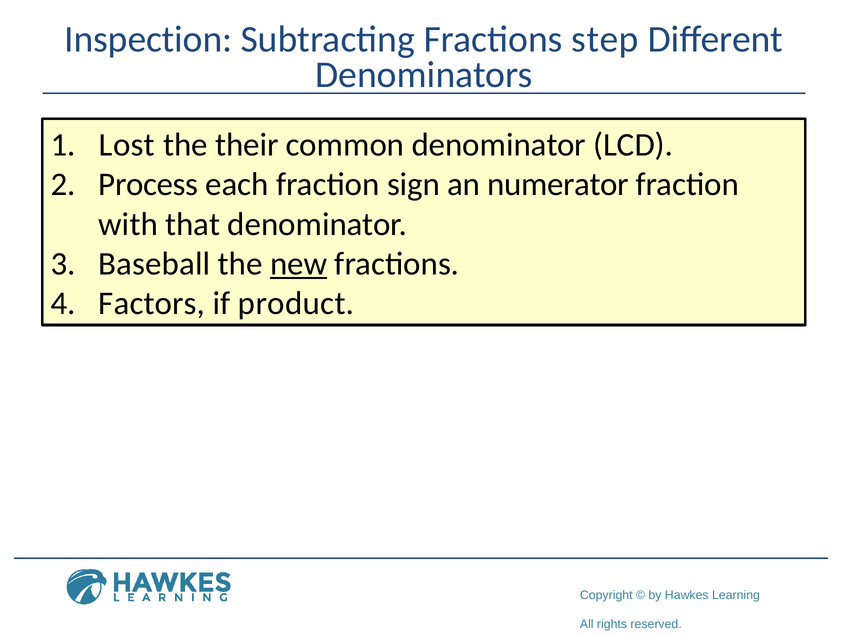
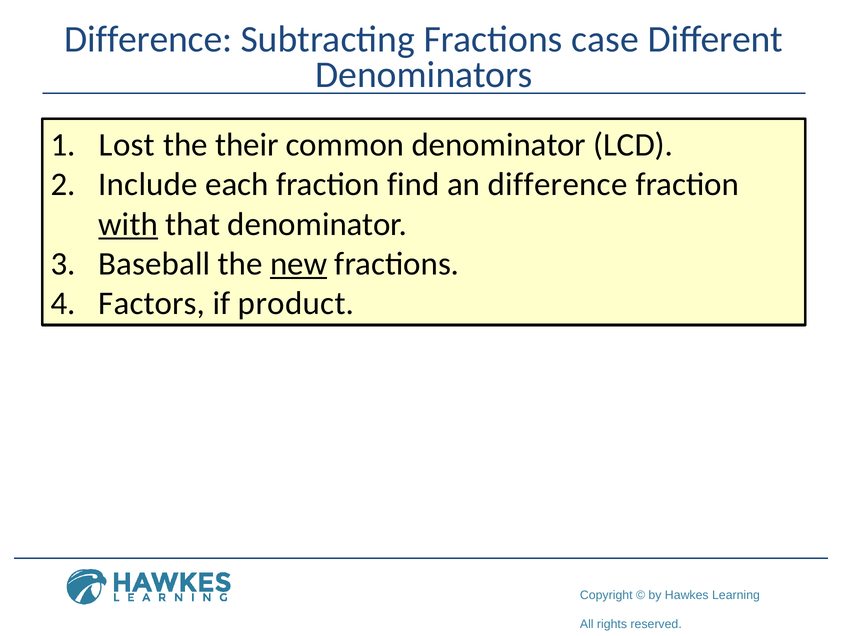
Inspection: Inspection -> Difference (148, 39)
step: step -> case (605, 39)
Process: Process -> Include (148, 185)
sign: sign -> find (413, 185)
an numerator: numerator -> difference (558, 185)
with underline: none -> present (128, 224)
